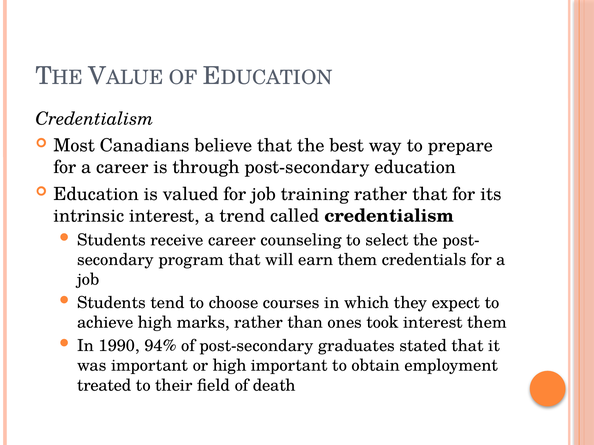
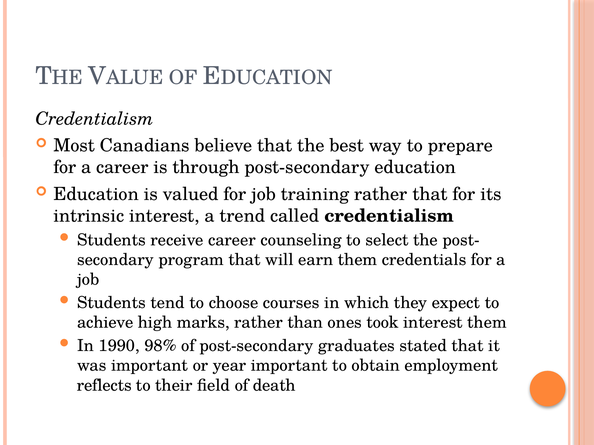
94%: 94% -> 98% (160, 346)
or high: high -> year (230, 366)
treated: treated -> reflects (104, 386)
